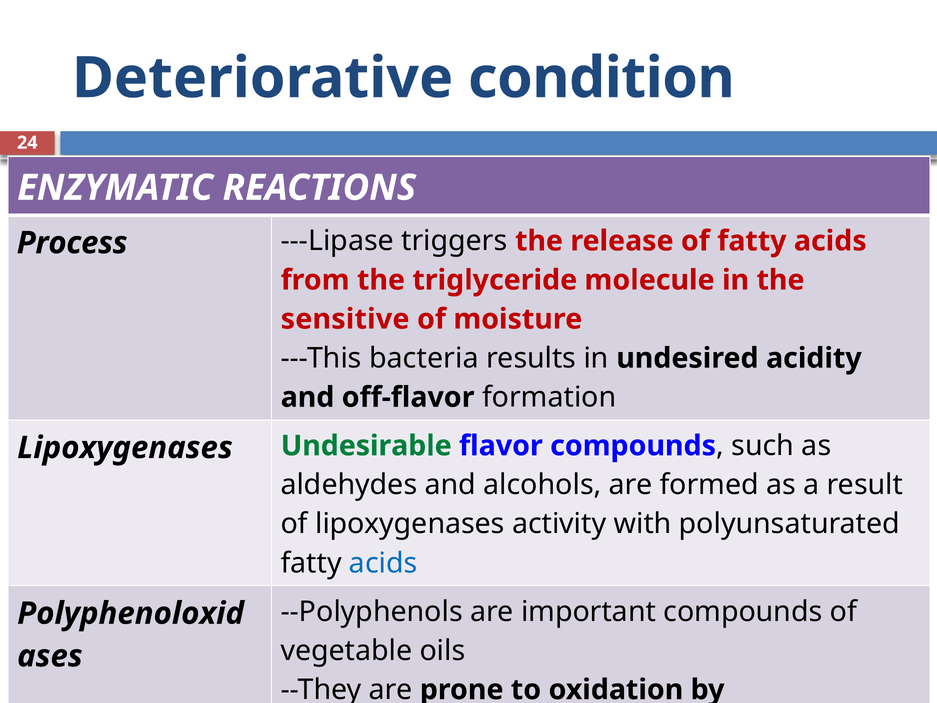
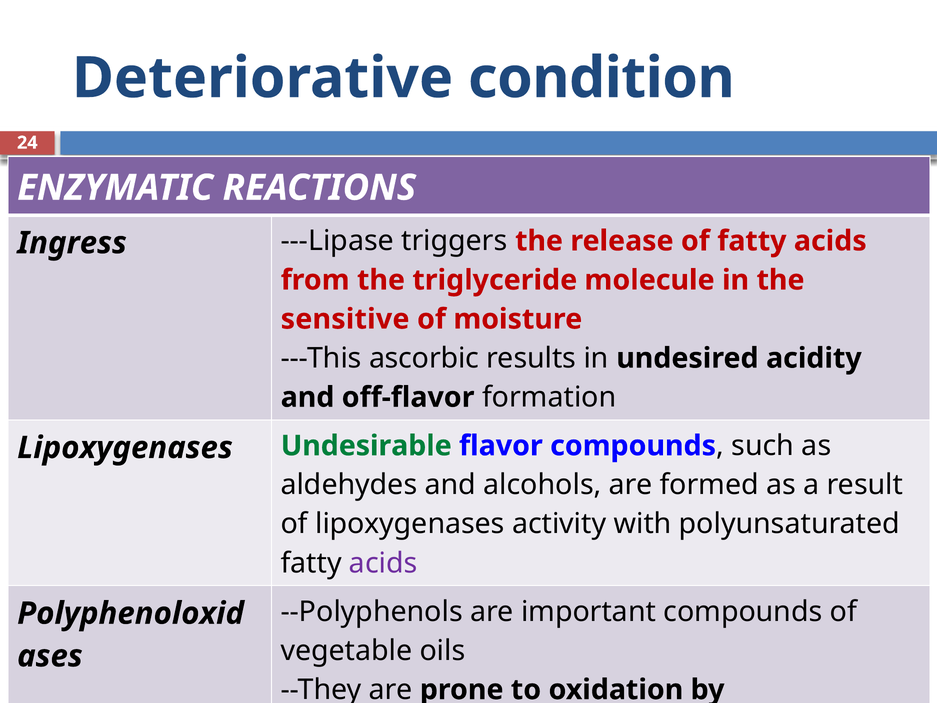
Process: Process -> Ingress (72, 243)
bacteria: bacteria -> ascorbic (424, 358)
acids colour: blue -> purple (383, 563)
